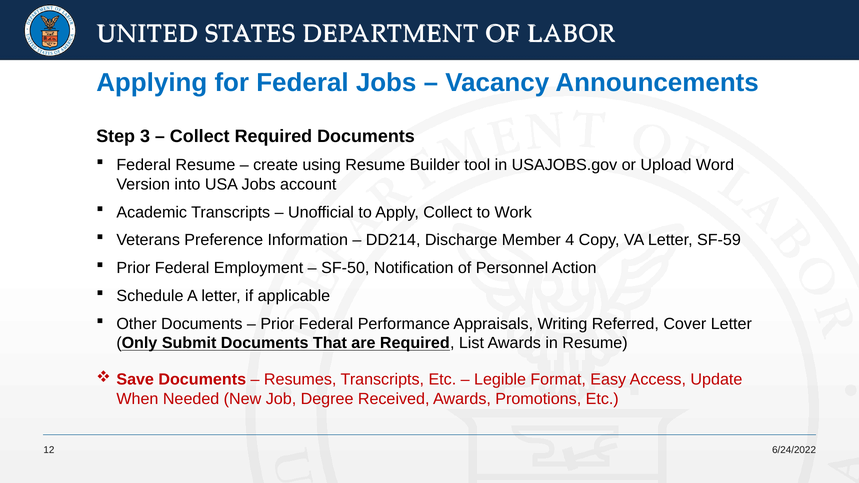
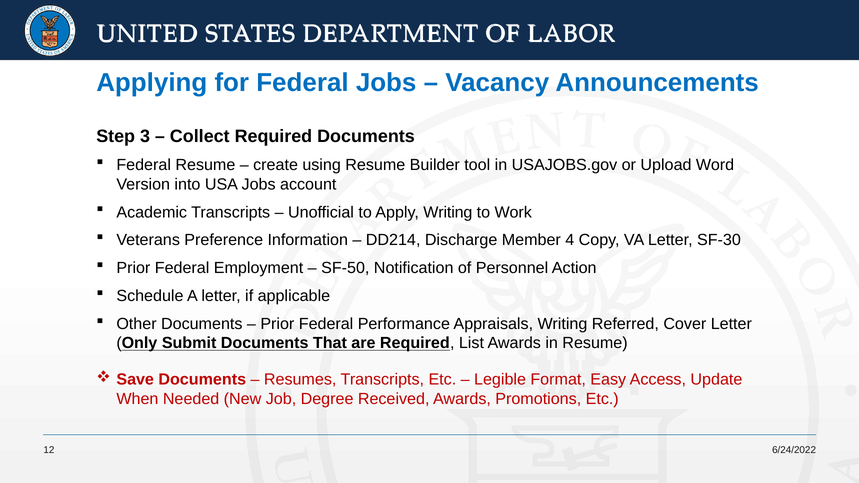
Apply Collect: Collect -> Writing (448, 212)
SF-59: SF-59 -> SF-30 (719, 240)
